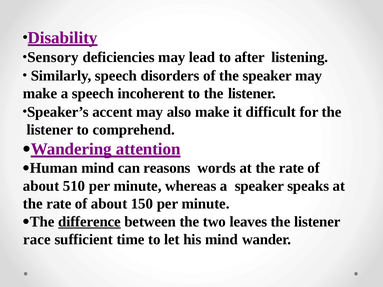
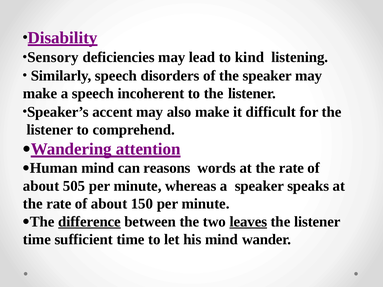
after: after -> kind (250, 57)
510: 510 -> 505 (74, 186)
leaves underline: none -> present (248, 222)
race: race -> time (37, 240)
